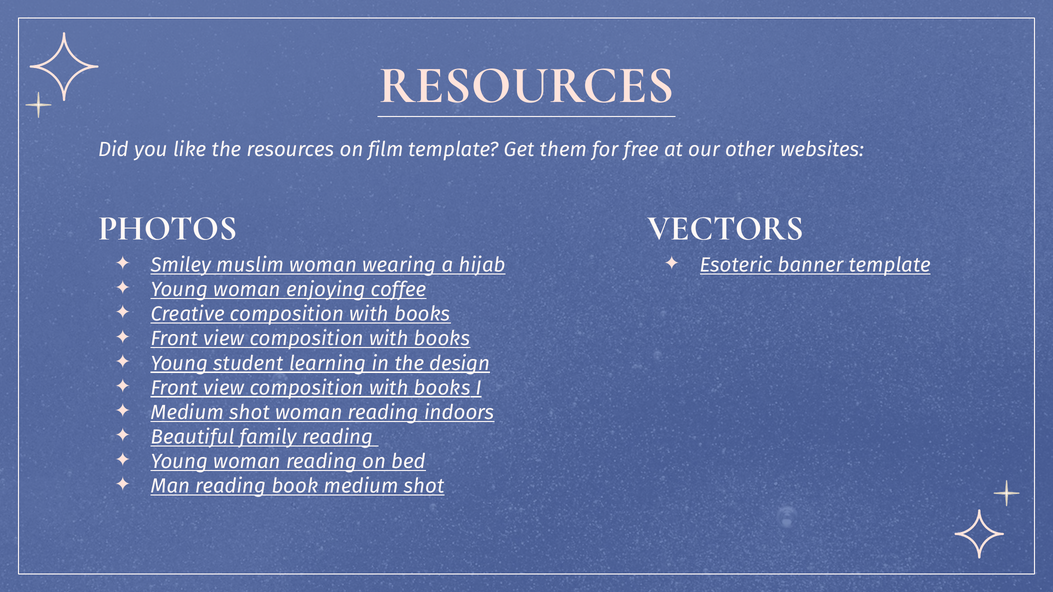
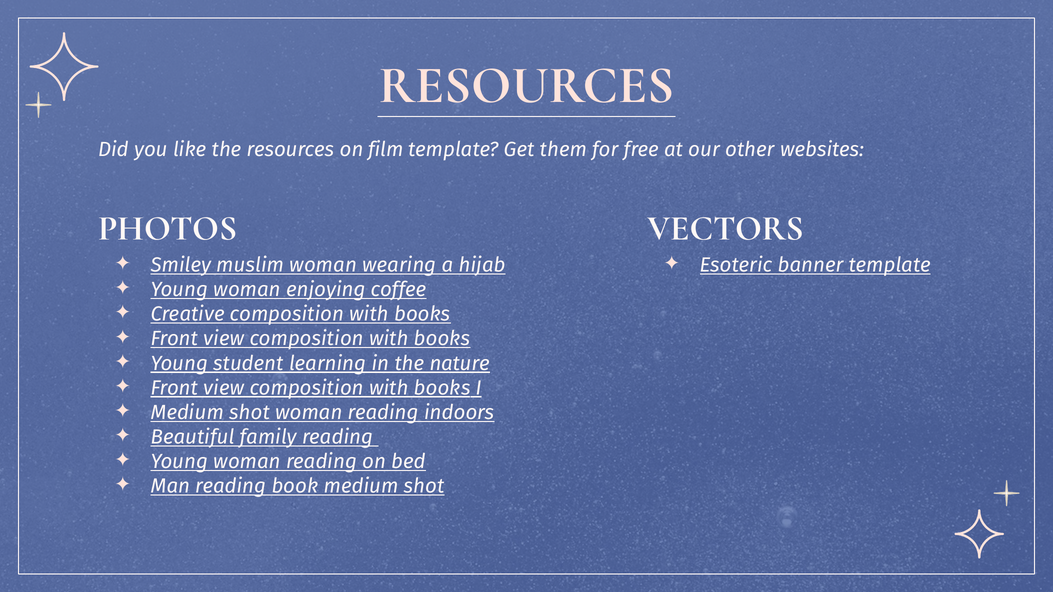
design: design -> nature (460, 363)
